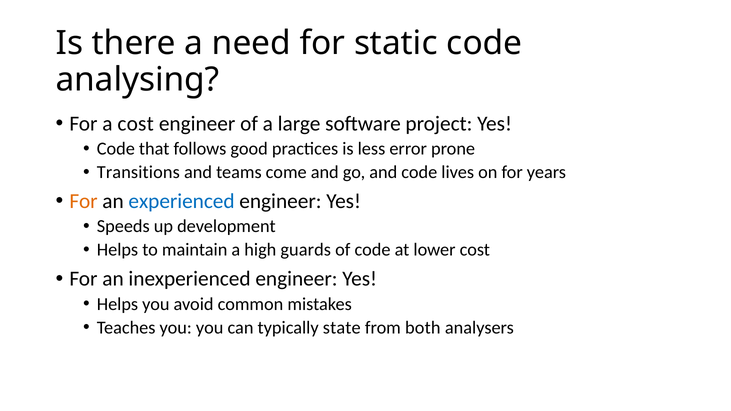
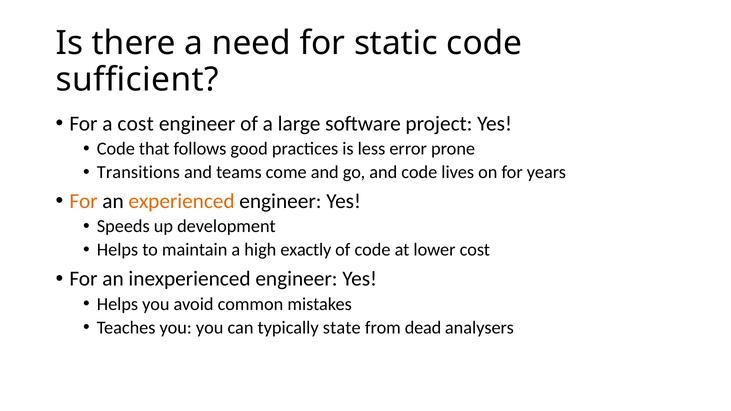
analysing: analysing -> sufficient (137, 79)
experienced colour: blue -> orange (182, 201)
guards: guards -> exactly (306, 250)
both: both -> dead (423, 328)
